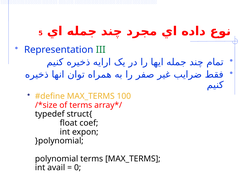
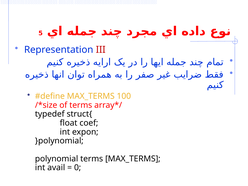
III colour: green -> red (101, 50)
